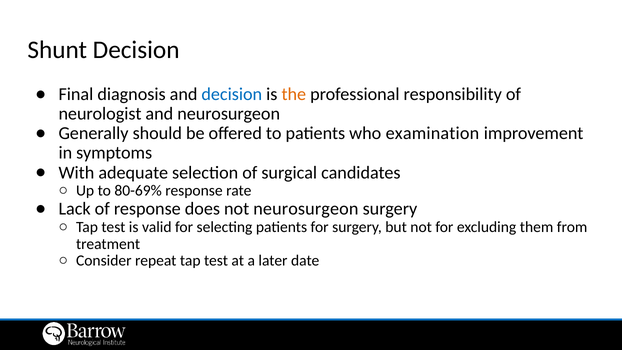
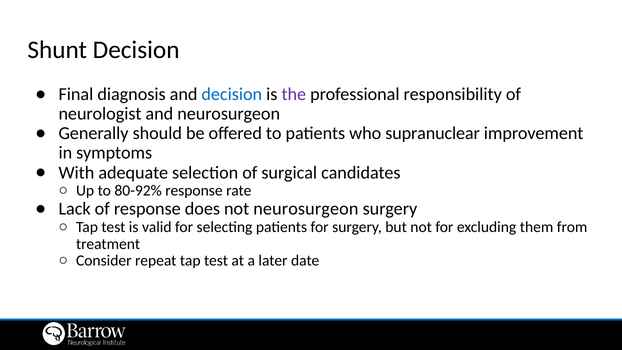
the colour: orange -> purple (294, 94)
examination: examination -> supranuclear (433, 133)
80-69%: 80-69% -> 80-92% (138, 191)
